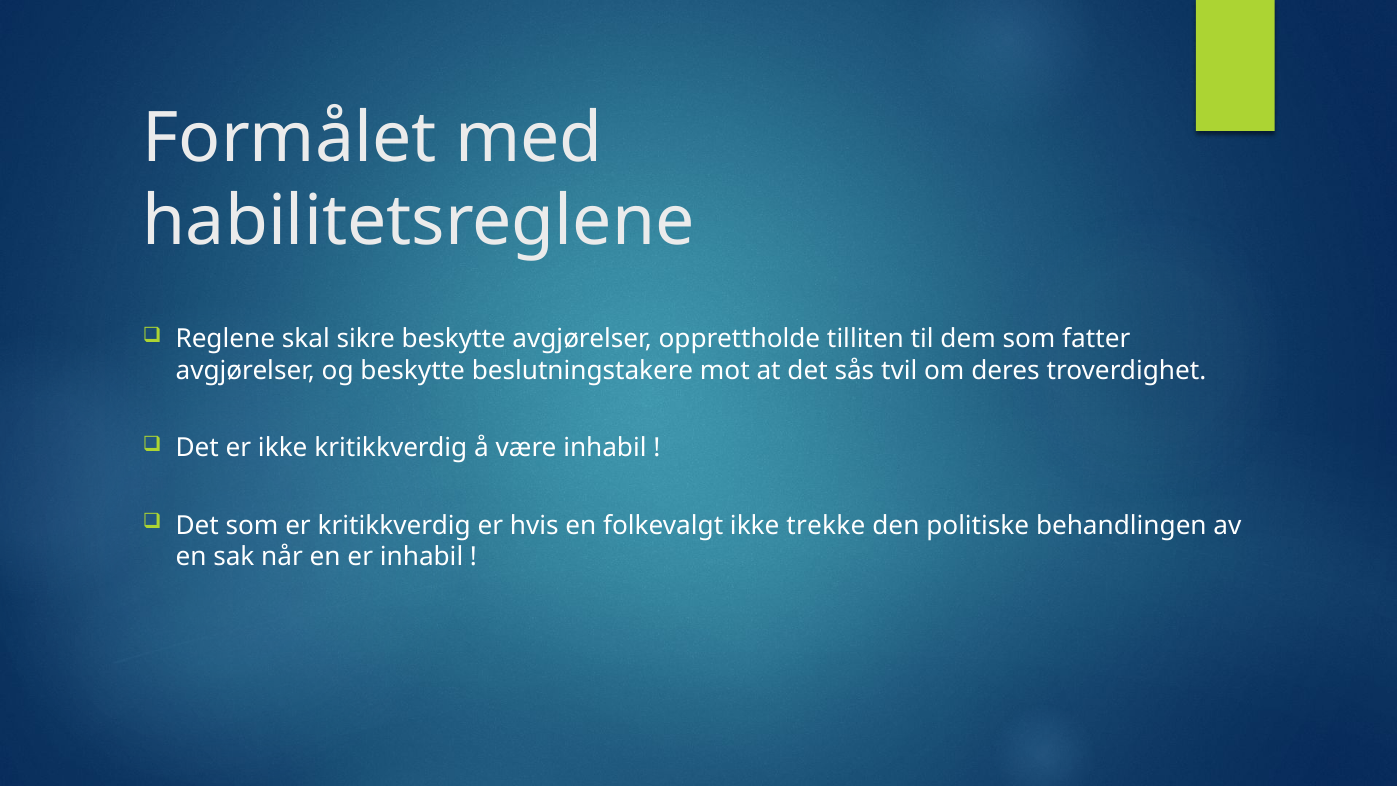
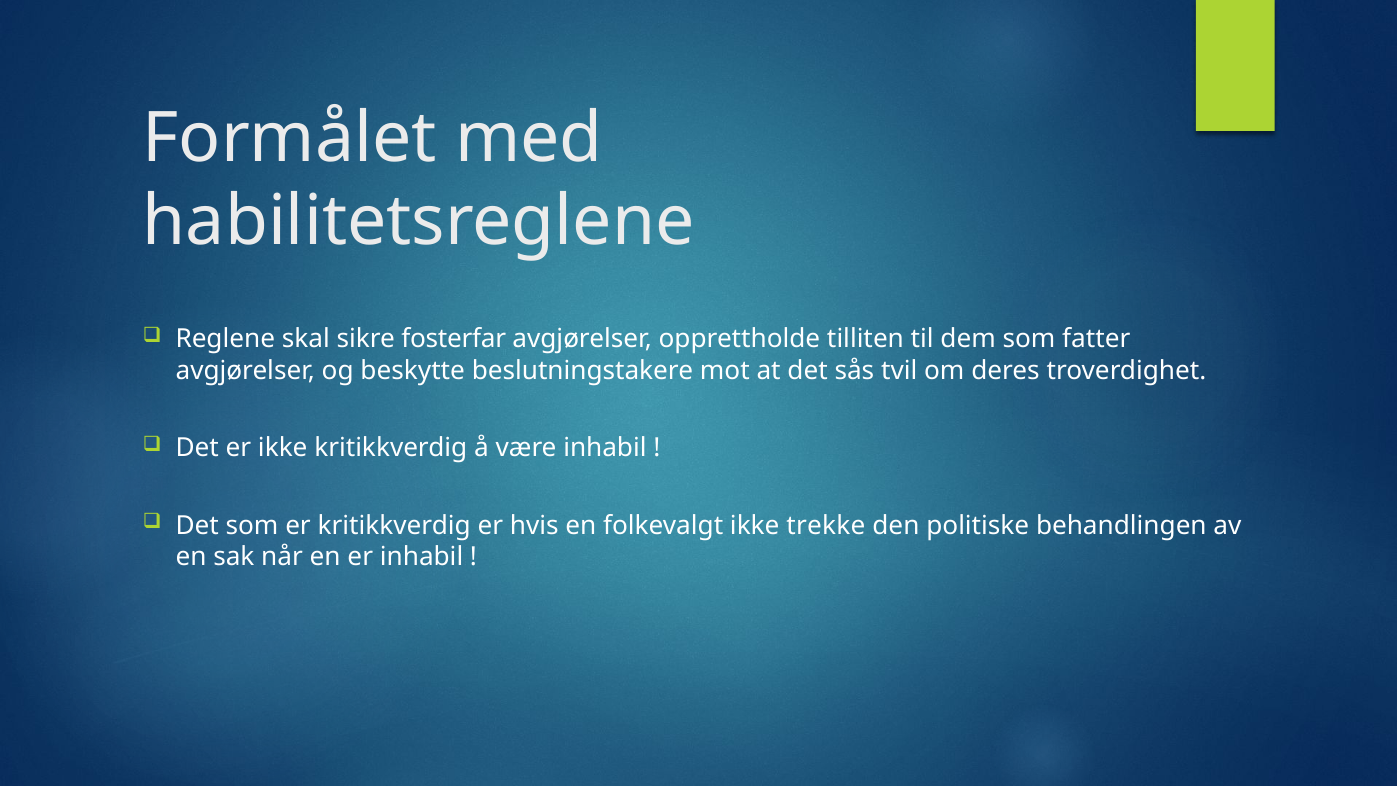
sikre beskytte: beskytte -> fosterfar (454, 339)
